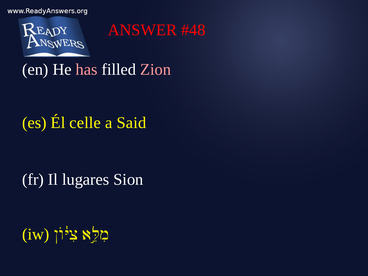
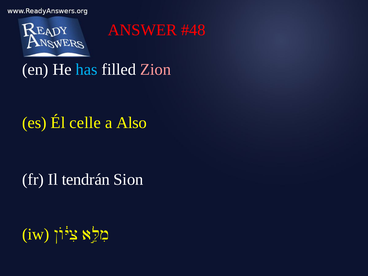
has colour: pink -> light blue (87, 69)
Said: Said -> Also (132, 123)
lugares: lugares -> tendrán (86, 180)
